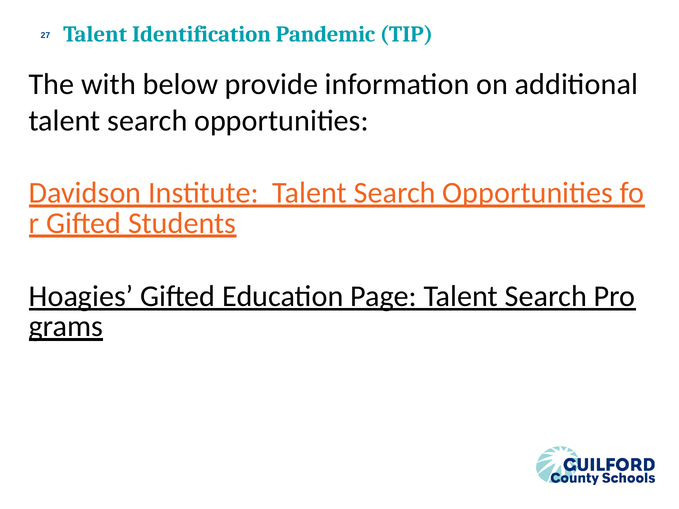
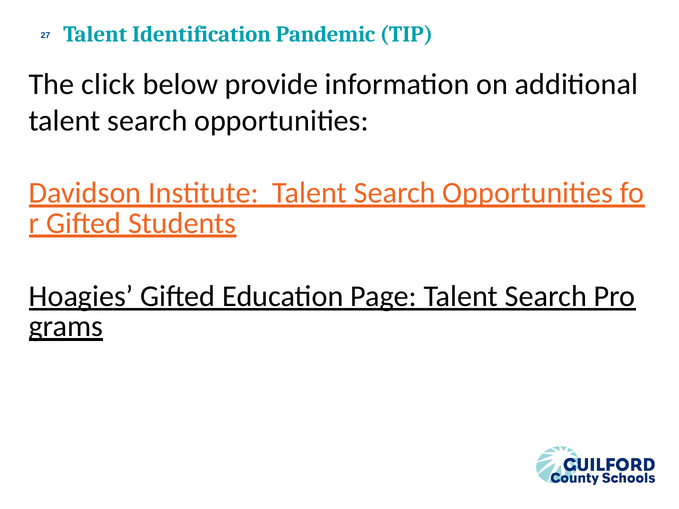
with: with -> click (108, 84)
